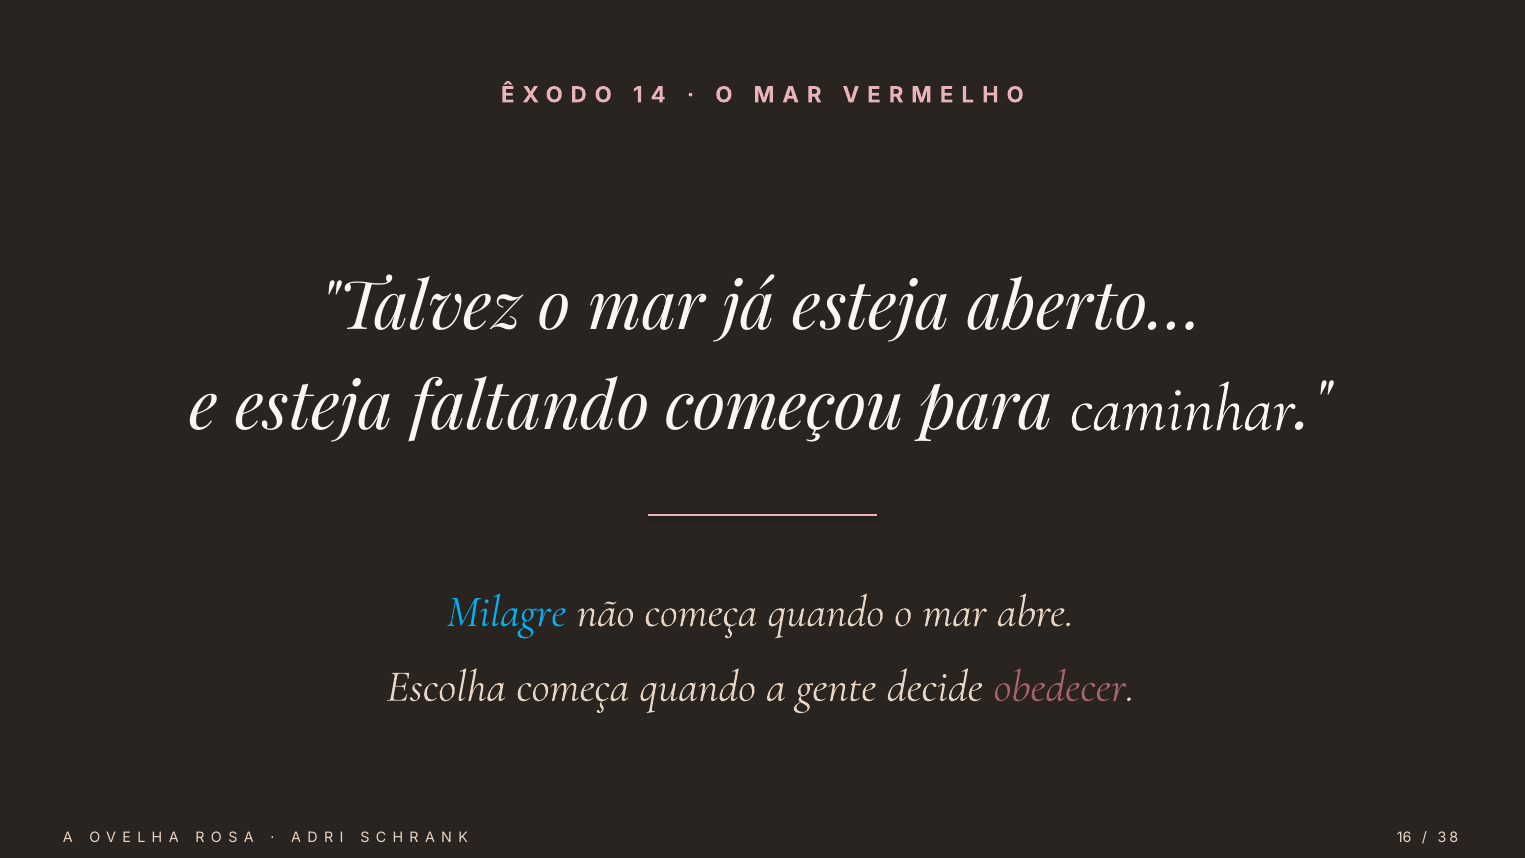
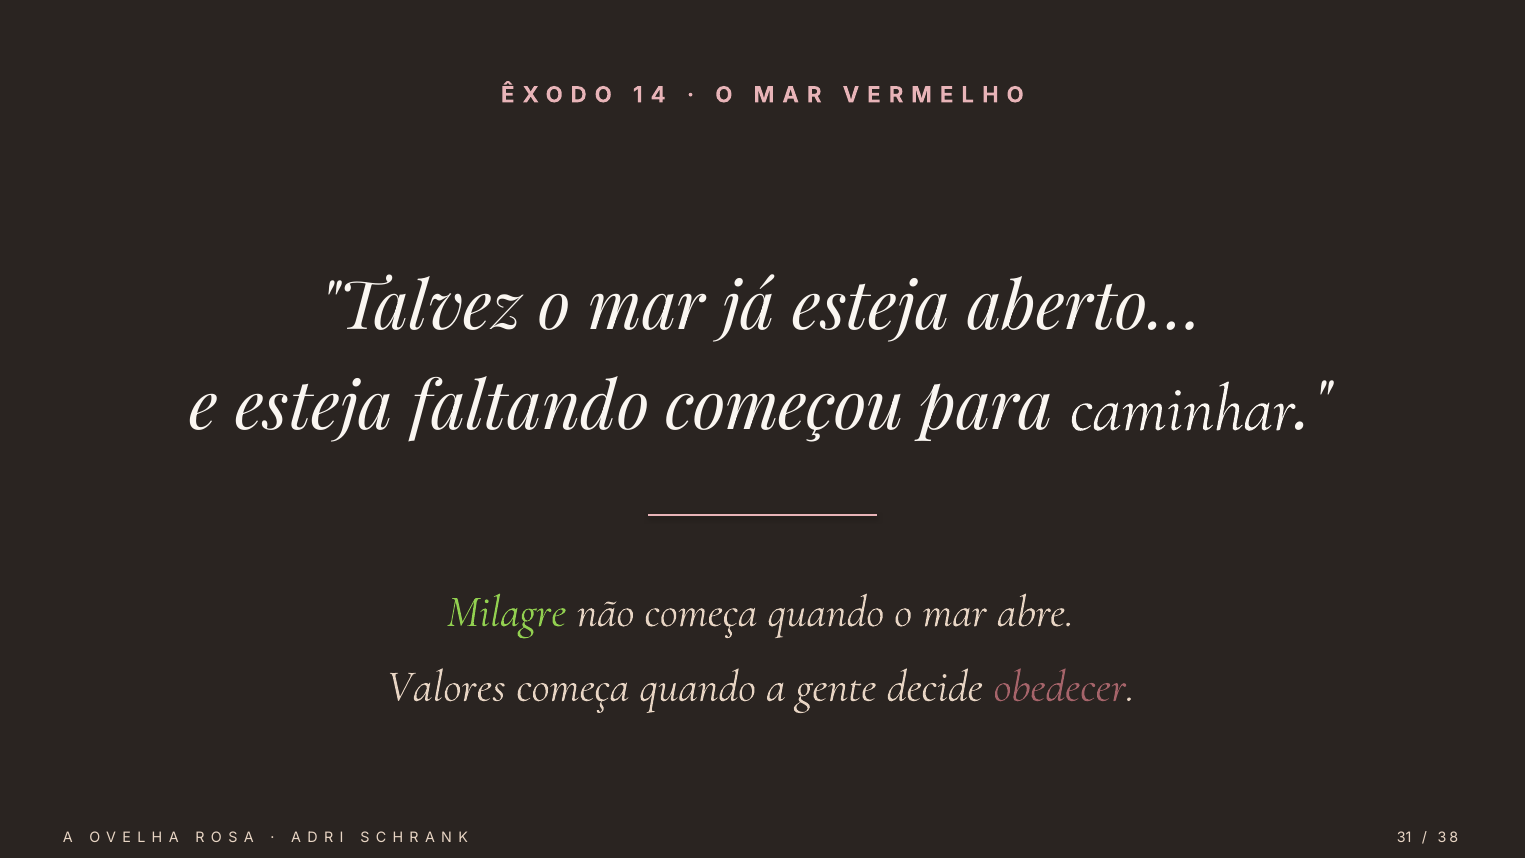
Milagre colour: light blue -> light green (507, 611)
Escolha: Escolha -> Valores (446, 686)
16: 16 -> 31 (1404, 837)
